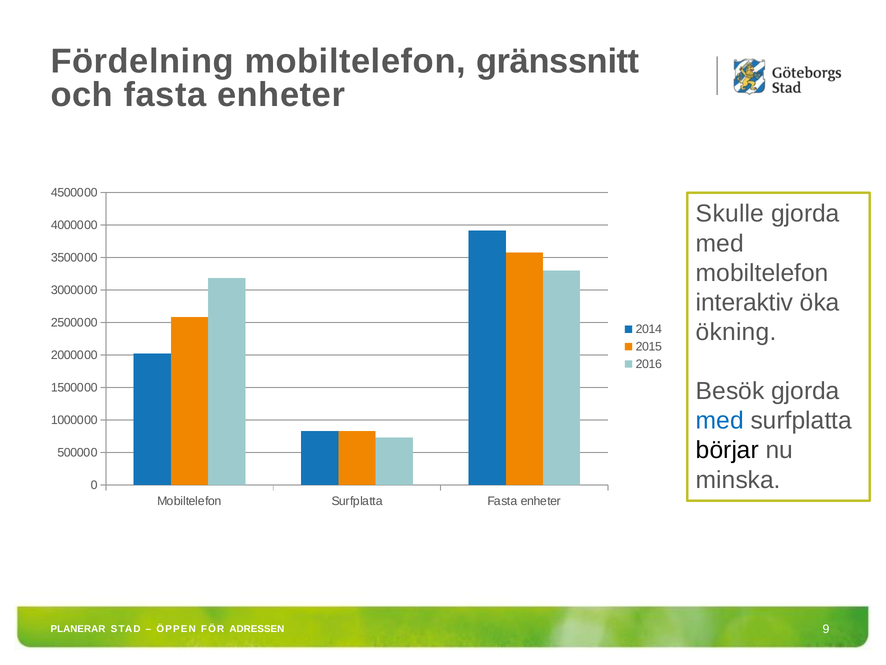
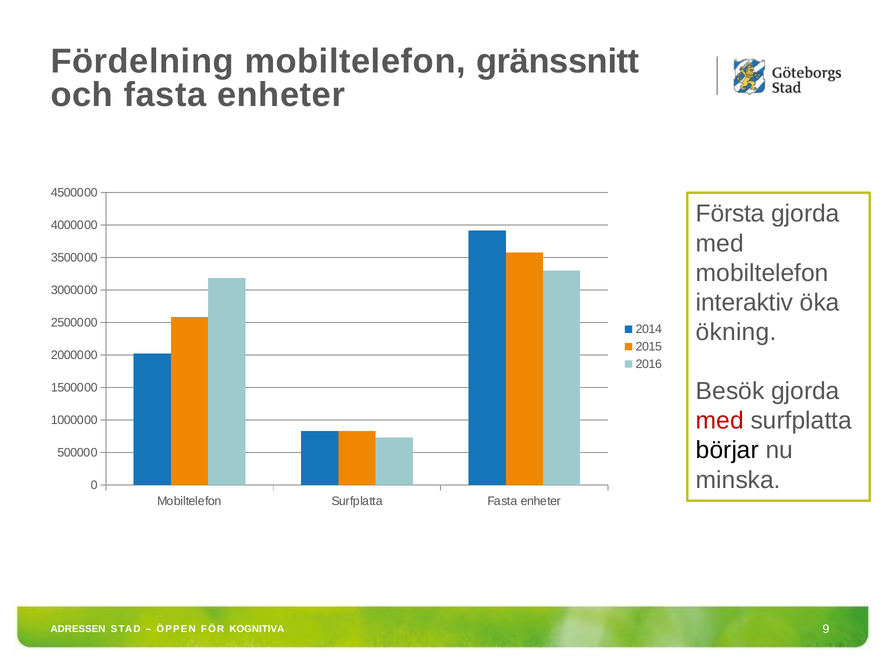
Skulle: Skulle -> Första (730, 214)
med colour: blue -> red (720, 420)
PLANERAR: PLANERAR -> ADRESSEN (78, 628)
ADRESSEN: ADRESSEN -> KOGNITIVA (257, 628)
